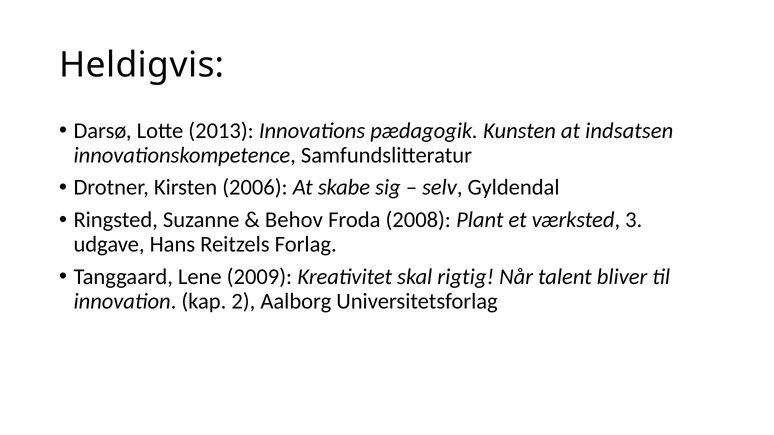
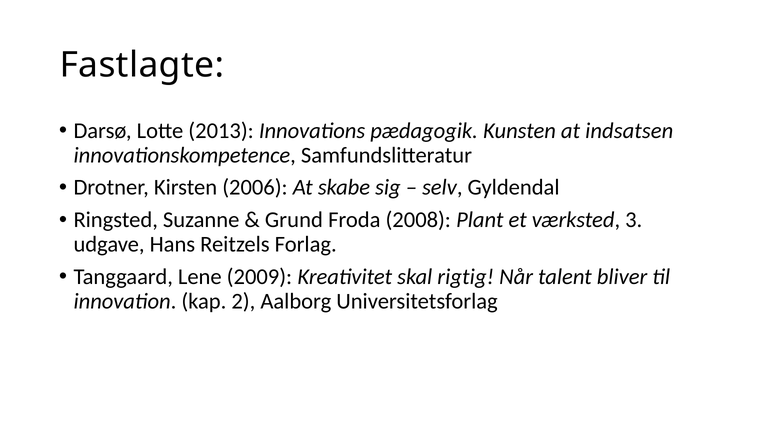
Heldigvis: Heldigvis -> Fastlagte (142, 65)
Behov: Behov -> Grund (294, 220)
